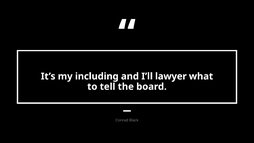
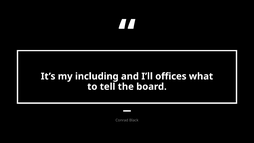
lawyer: lawyer -> offices (171, 76)
